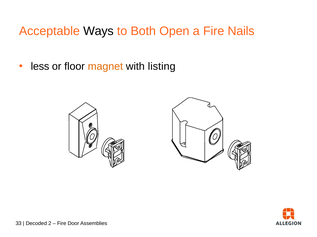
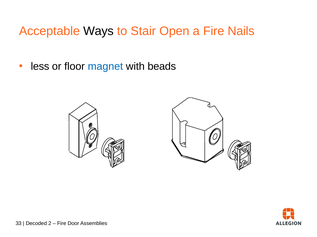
Both: Both -> Stair (143, 31)
magnet colour: orange -> blue (105, 67)
listing: listing -> beads (162, 67)
